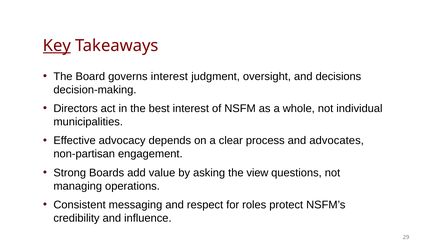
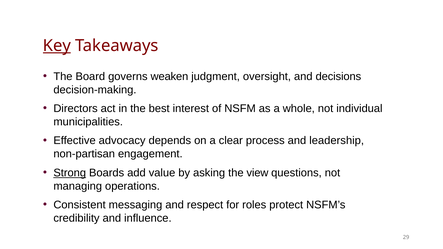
governs interest: interest -> weaken (169, 77)
advocates: advocates -> leadership (337, 141)
Strong underline: none -> present (70, 173)
